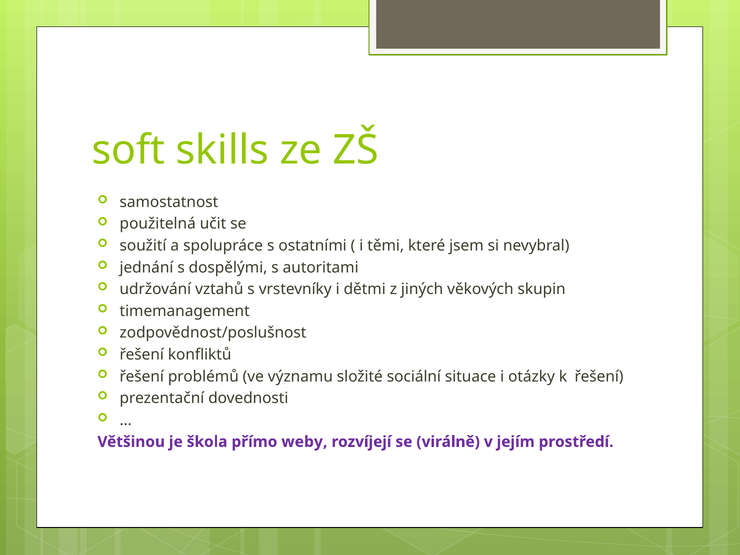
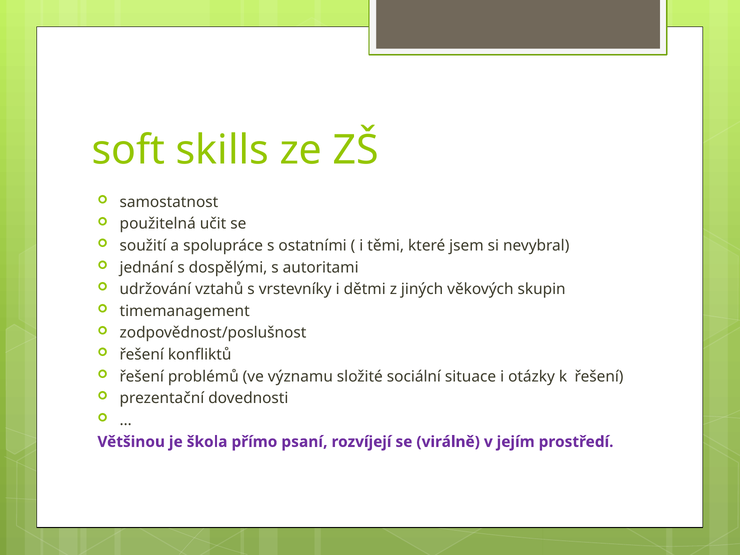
weby: weby -> psaní (304, 442)
